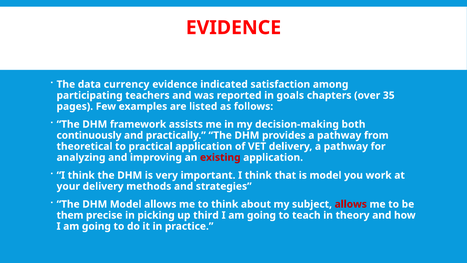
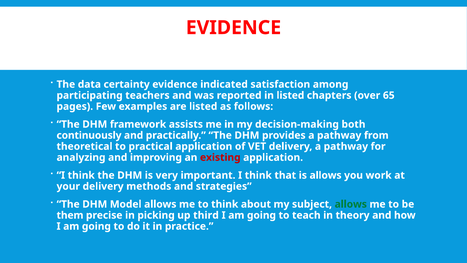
currency: currency -> certainty (127, 84)
in goals: goals -> listed (290, 95)
35: 35 -> 65 (389, 95)
is model: model -> allows (326, 175)
allows colour: red -> green (351, 204)
